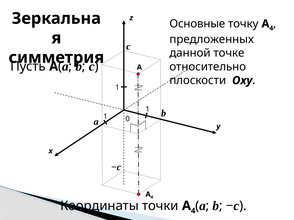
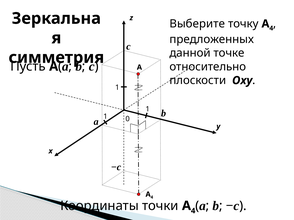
Основные: Основные -> Выберите (197, 24)
